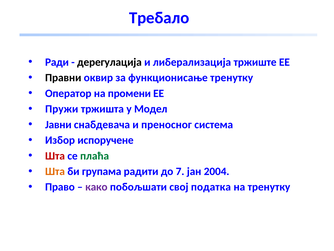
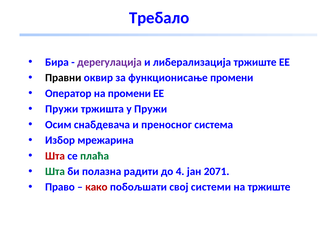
Ради: Ради -> Бира (57, 62)
дерегулација colour: black -> purple (109, 62)
функционисање тренутку: тренутку -> промени (232, 78)
у Модел: Модел -> Пружи (151, 109)
Јавни: Јавни -> Осим (58, 124)
испоручене: испоручене -> мрежарина (106, 140)
Шта colour: orange -> green (55, 171)
групама: групама -> полазна (102, 171)
7: 7 -> 4 (180, 171)
2004: 2004 -> 2071 (217, 171)
како colour: purple -> red (96, 187)
податка: податка -> системи (211, 187)
на тренутку: тренутку -> тржиште (269, 187)
